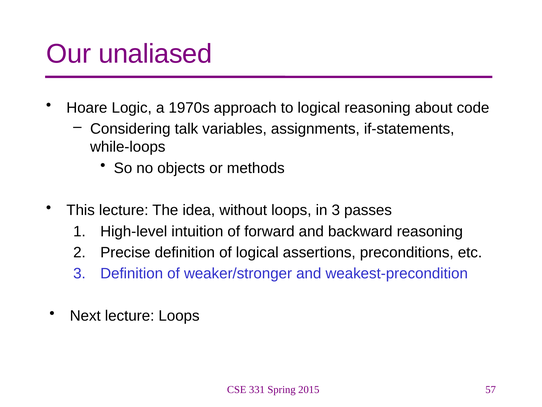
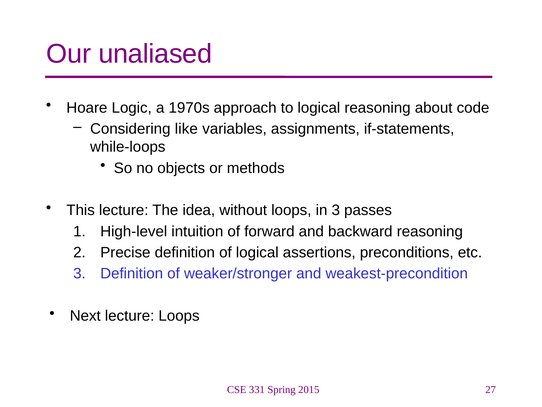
talk: talk -> like (186, 129)
57: 57 -> 27 (491, 389)
